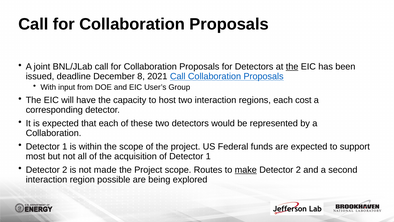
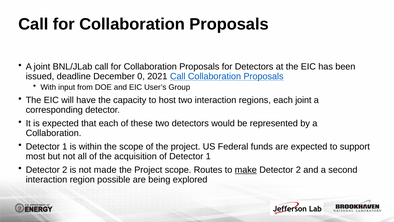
the underline: present -> none (292, 67)
8: 8 -> 0 (141, 76)
each cost: cost -> joint (303, 100)
